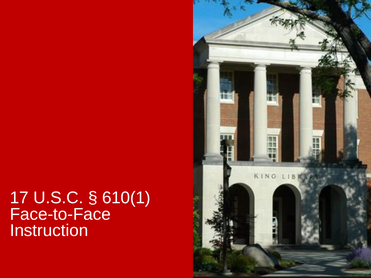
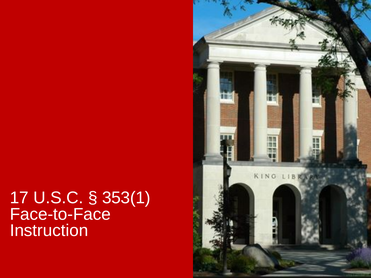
610(1: 610(1 -> 353(1 (126, 198)
